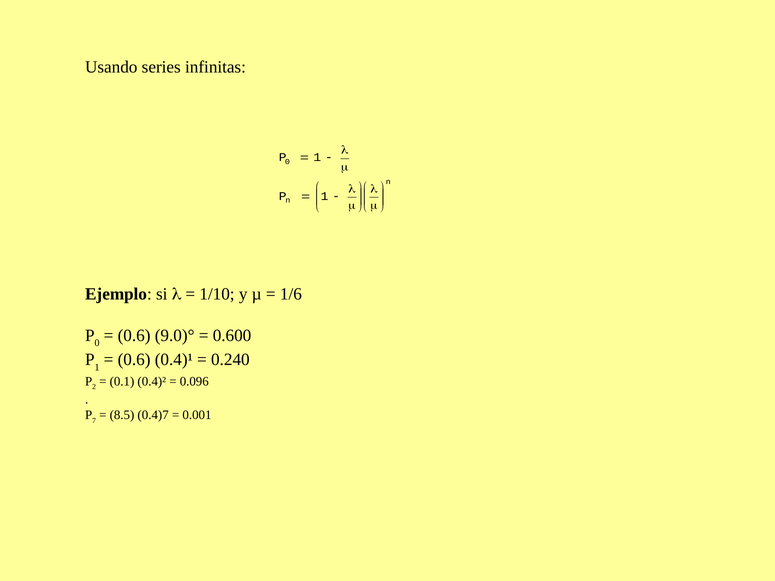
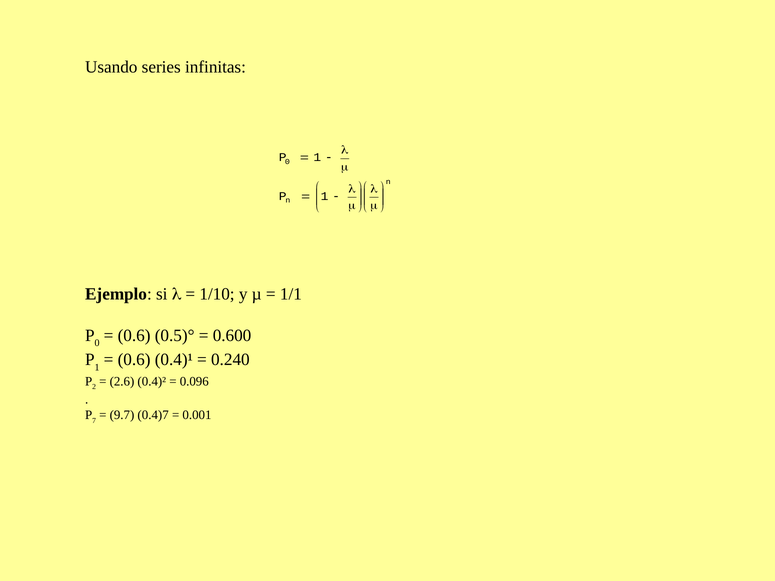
1/6: 1/6 -> 1/1 (291, 294)
9.0)°: 9.0)° -> 0.5)° (175, 336)
0.1: 0.1 -> 2.6 (122, 381)
8.5: 8.5 -> 9.7 (122, 415)
